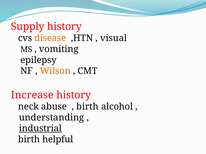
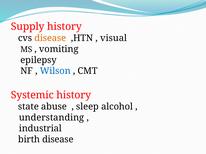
Wilson colour: orange -> blue (55, 71)
Increase: Increase -> Systemic (32, 95)
neck: neck -> state (28, 107)
birth: birth -> sleep (87, 107)
industrial underline: present -> none (40, 129)
birth helpful: helpful -> disease (58, 140)
